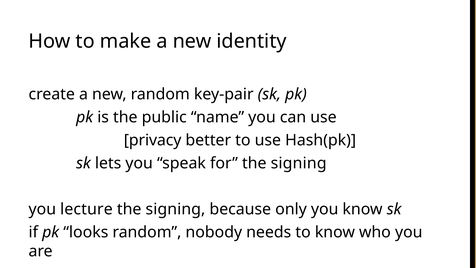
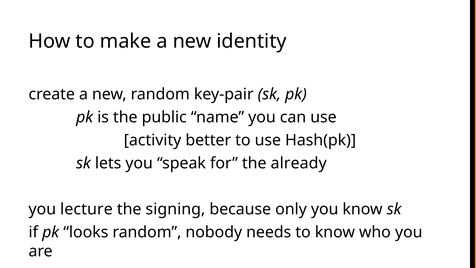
privacy: privacy -> activity (153, 140)
for the signing: signing -> already (299, 163)
